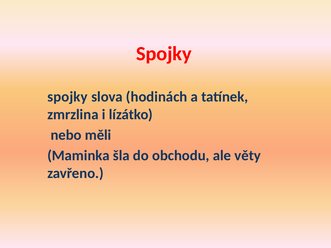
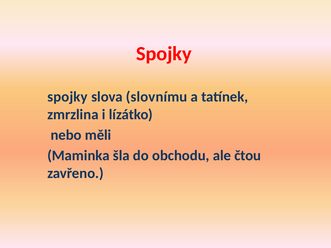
hodinách: hodinách -> slovnímu (157, 97)
věty: věty -> čtou (248, 156)
